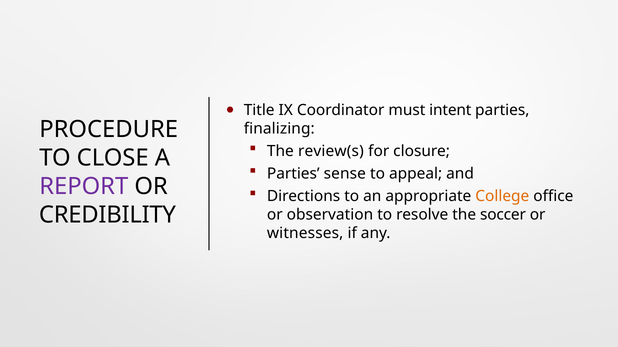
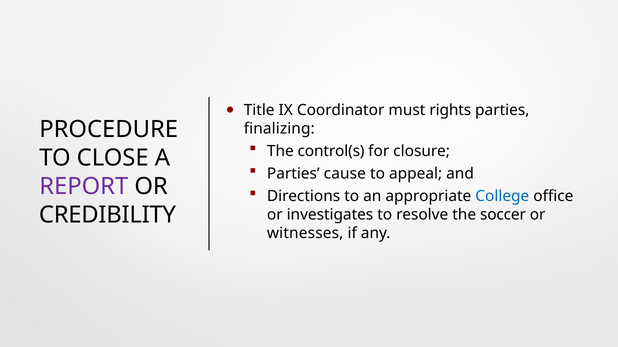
intent: intent -> rights (450, 111)
review(s: review(s -> control(s (331, 152)
sense: sense -> cause (345, 174)
College colour: orange -> blue (502, 196)
observation: observation -> investigates (330, 215)
